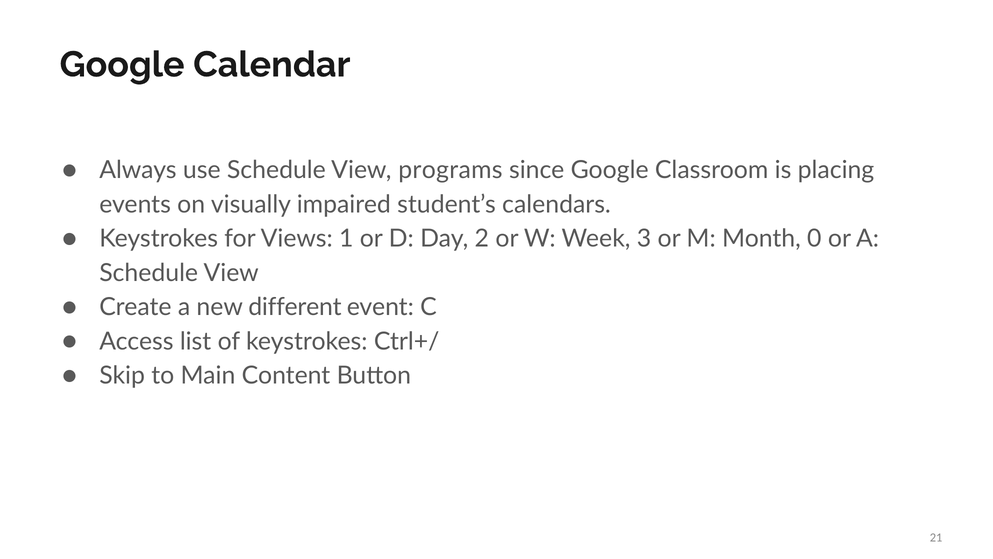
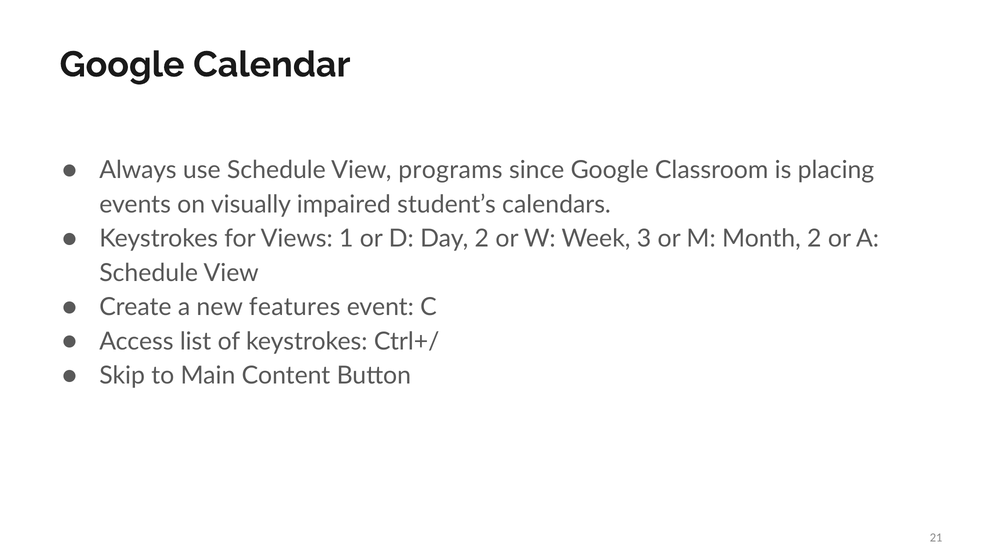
Month 0: 0 -> 2 (814, 239)
different: different -> features (295, 307)
